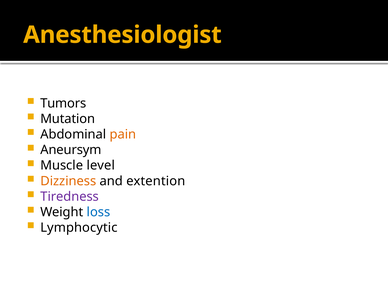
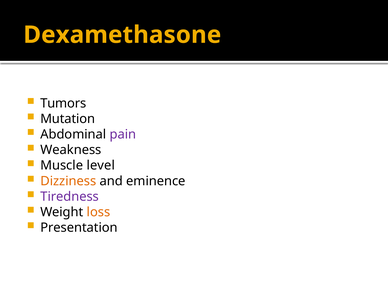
Anesthesiologist: Anesthesiologist -> Dexamethasone (122, 35)
pain colour: orange -> purple (123, 134)
Aneursym: Aneursym -> Weakness (71, 150)
extention: extention -> eminence (156, 181)
loss colour: blue -> orange (98, 212)
Lymphocytic: Lymphocytic -> Presentation (79, 228)
